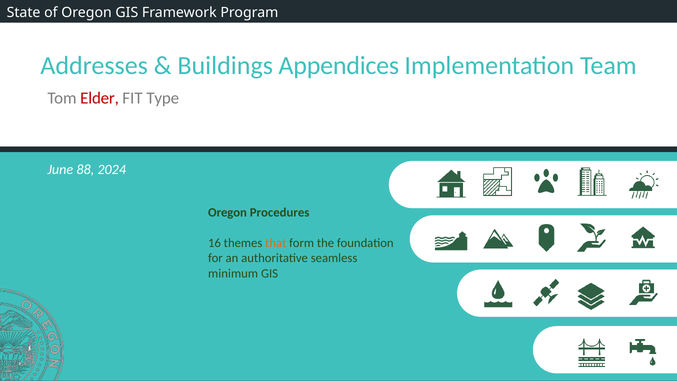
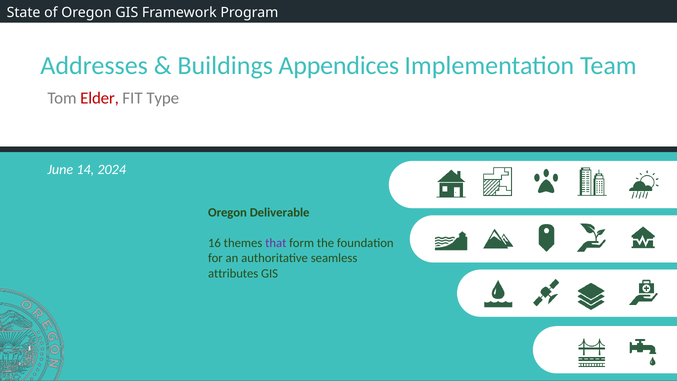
88: 88 -> 14 (85, 170)
Procedures: Procedures -> Deliverable (280, 212)
that colour: orange -> purple (276, 243)
minimum: minimum -> attributes (233, 273)
